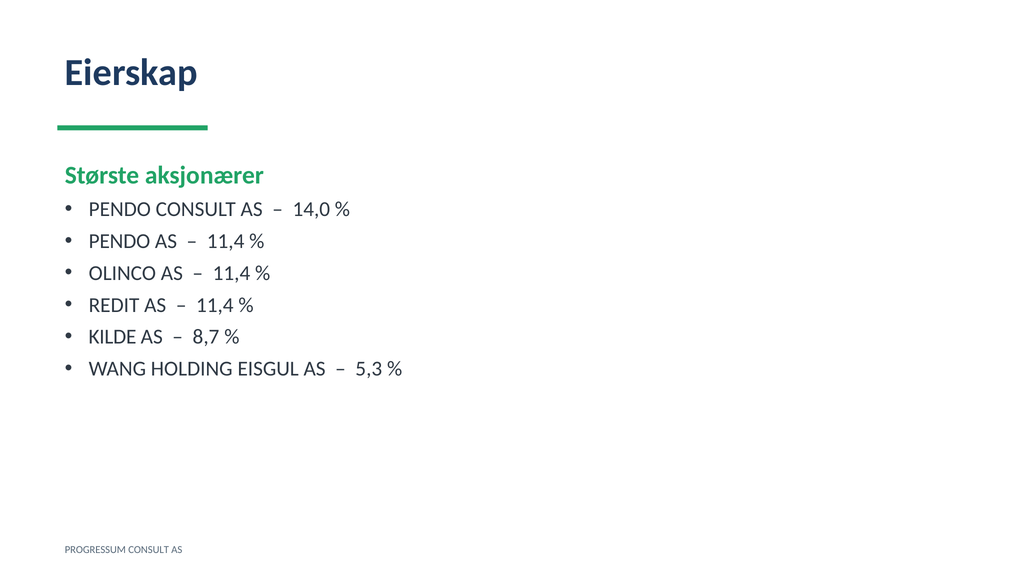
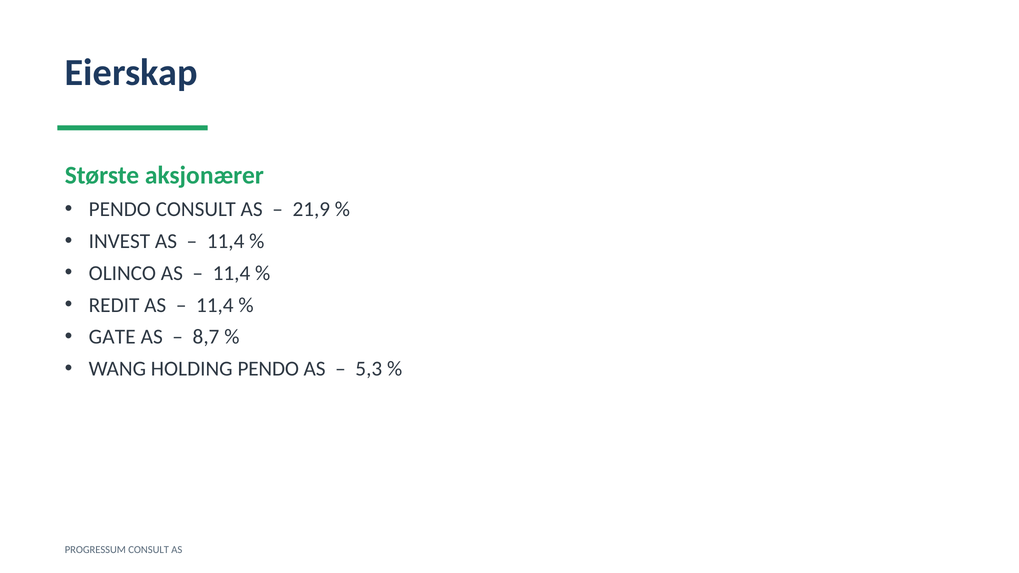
14,0: 14,0 -> 21,9 (311, 210)
PENDO: PENDO -> INVEST (119, 241)
KILDE: KILDE -> GATE (112, 337)
HOLDING EISGUL: EISGUL -> PENDO (268, 369)
